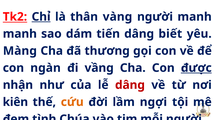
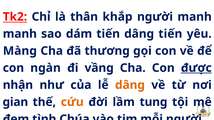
Chỉ underline: present -> none (41, 17)
vàng: vàng -> khắp (117, 17)
dâng biết: biết -> tiến (170, 34)
dâng colour: red -> orange (130, 85)
kiên: kiên -> gian (15, 102)
ngợi: ngợi -> tung (153, 102)
